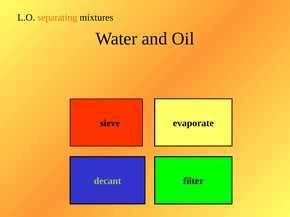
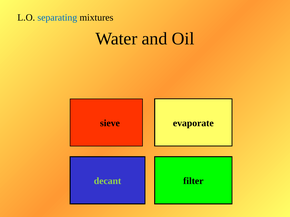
separating colour: orange -> blue (57, 18)
